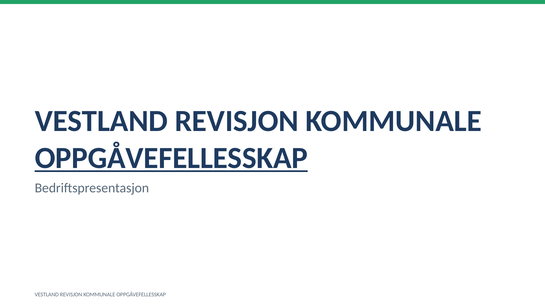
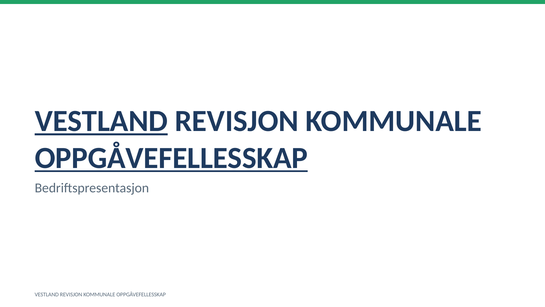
VESTLAND underline: none -> present (101, 121)
